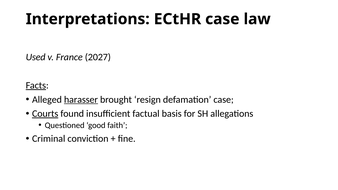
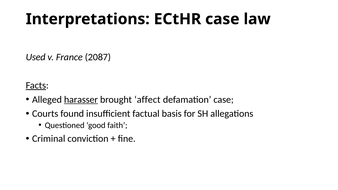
2027: 2027 -> 2087 (98, 57)
resign: resign -> affect (147, 100)
Courts underline: present -> none (45, 114)
